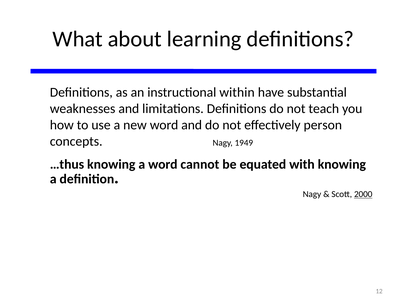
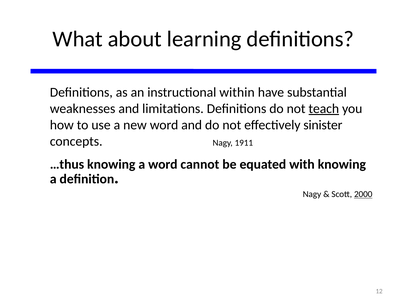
teach underline: none -> present (324, 109)
person: person -> sinister (323, 125)
1949: 1949 -> 1911 (244, 143)
